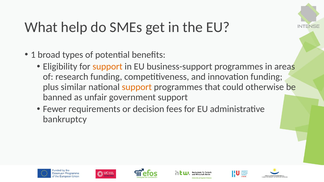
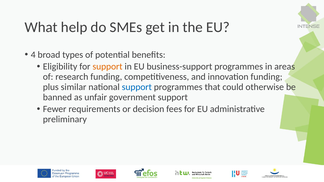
1: 1 -> 4 (33, 55)
support colour: orange -> blue (137, 87)
bankruptcy: bankruptcy -> preliminary (65, 119)
